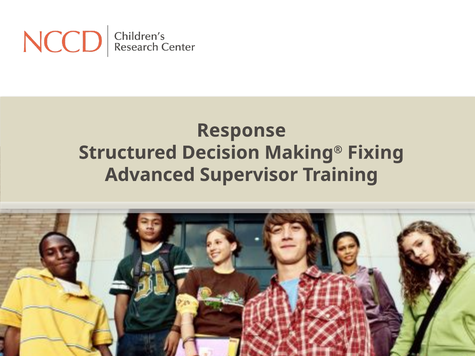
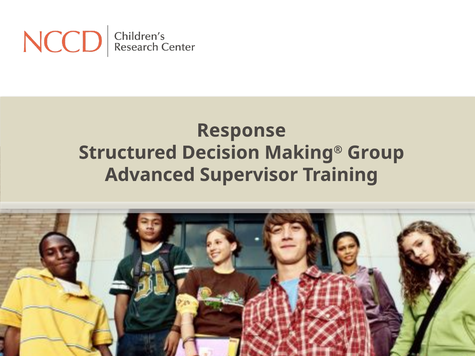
Fixing: Fixing -> Group (376, 153)
